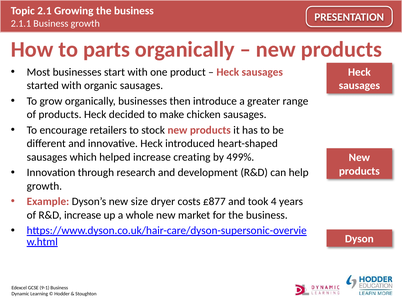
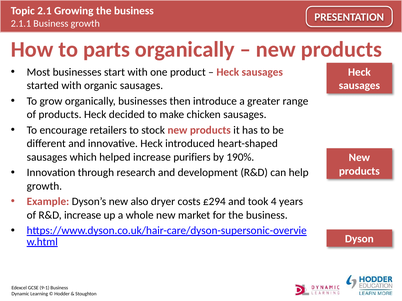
creating: creating -> purifiers (192, 157)
499%: 499% -> 190% (240, 157)
size: size -> also (140, 202)
£877: £877 -> £294 (214, 202)
